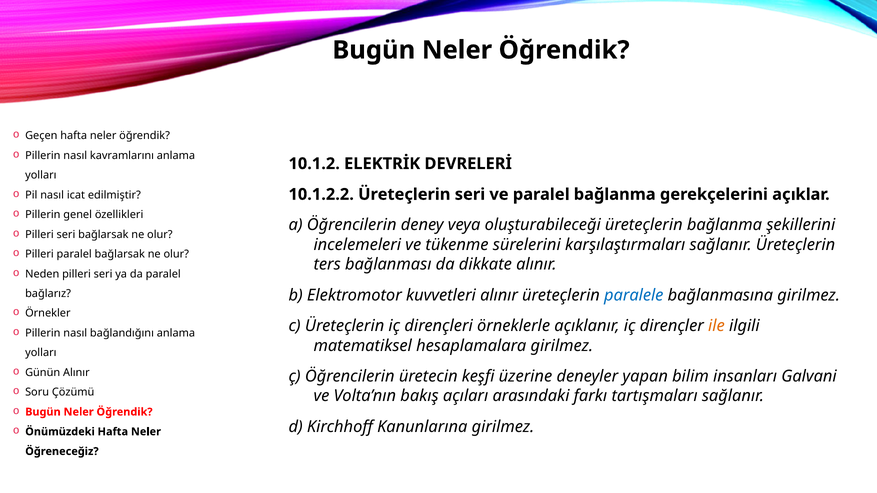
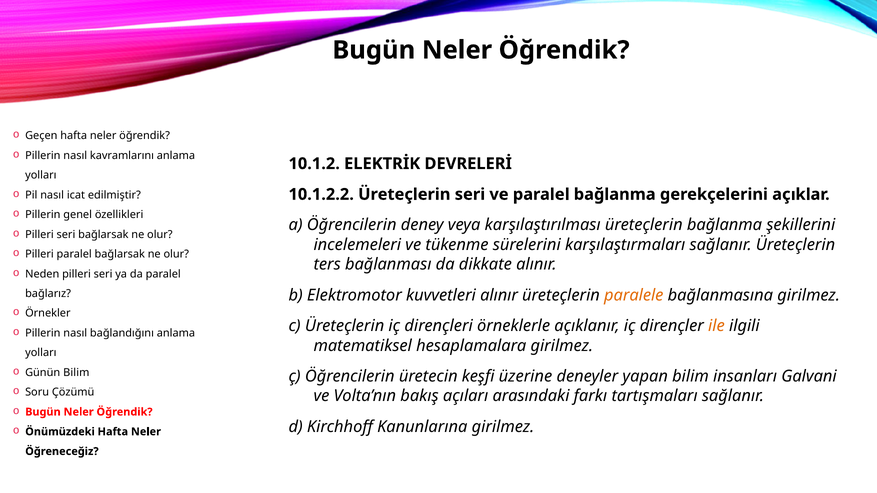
oluşturabileceği: oluşturabileceği -> karşılaştırılması (543, 225)
paralele colour: blue -> orange (634, 295)
Günün Alınır: Alınır -> Bilim (76, 373)
